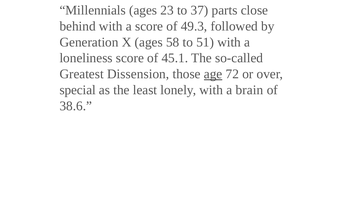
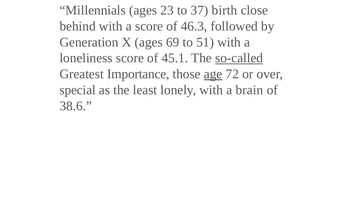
parts: parts -> birth (225, 10)
49.3: 49.3 -> 46.3 (194, 26)
58: 58 -> 69 (173, 42)
so-called underline: none -> present (239, 58)
Dissension: Dissension -> Importance (138, 74)
